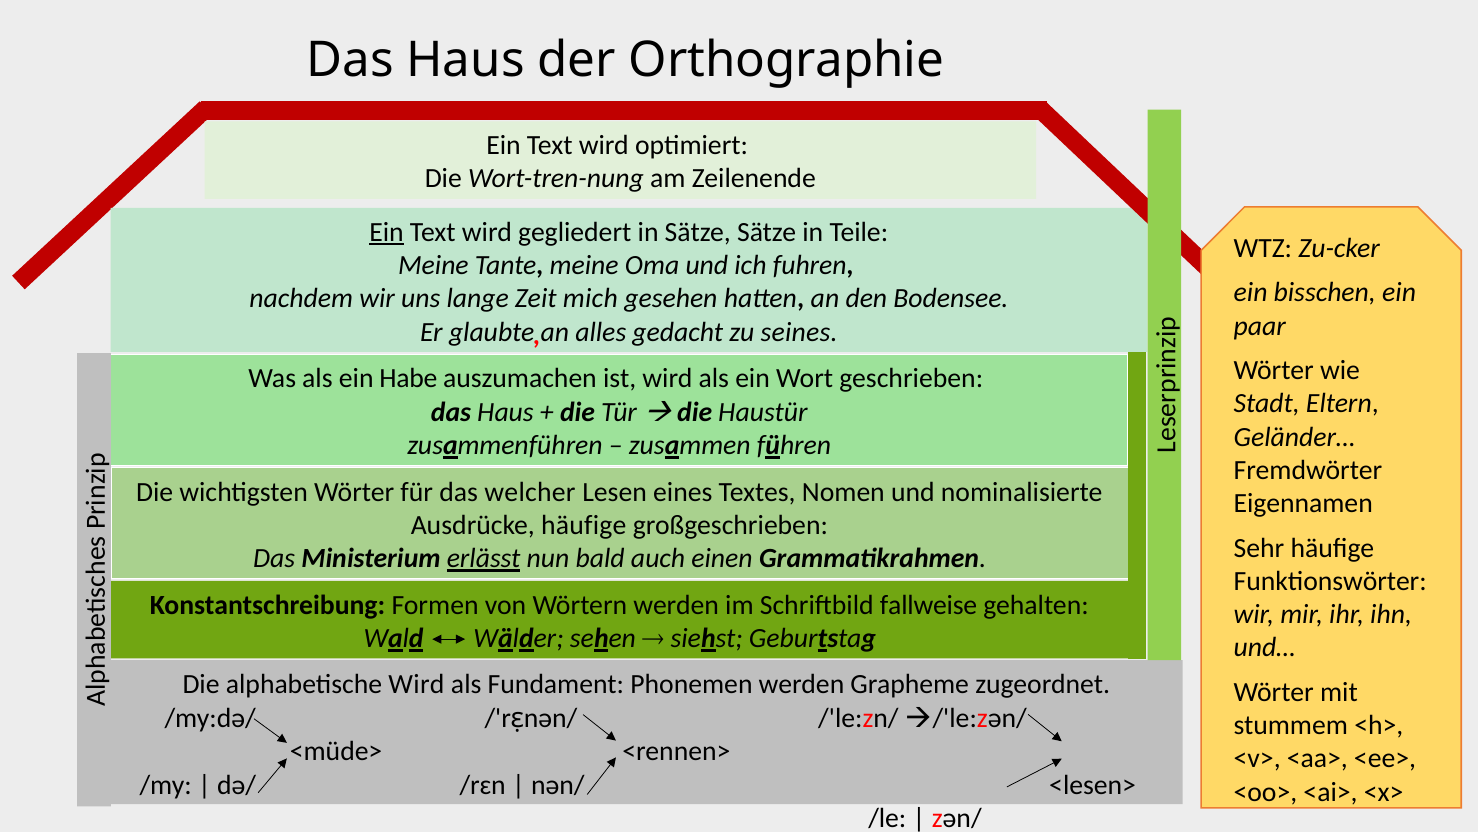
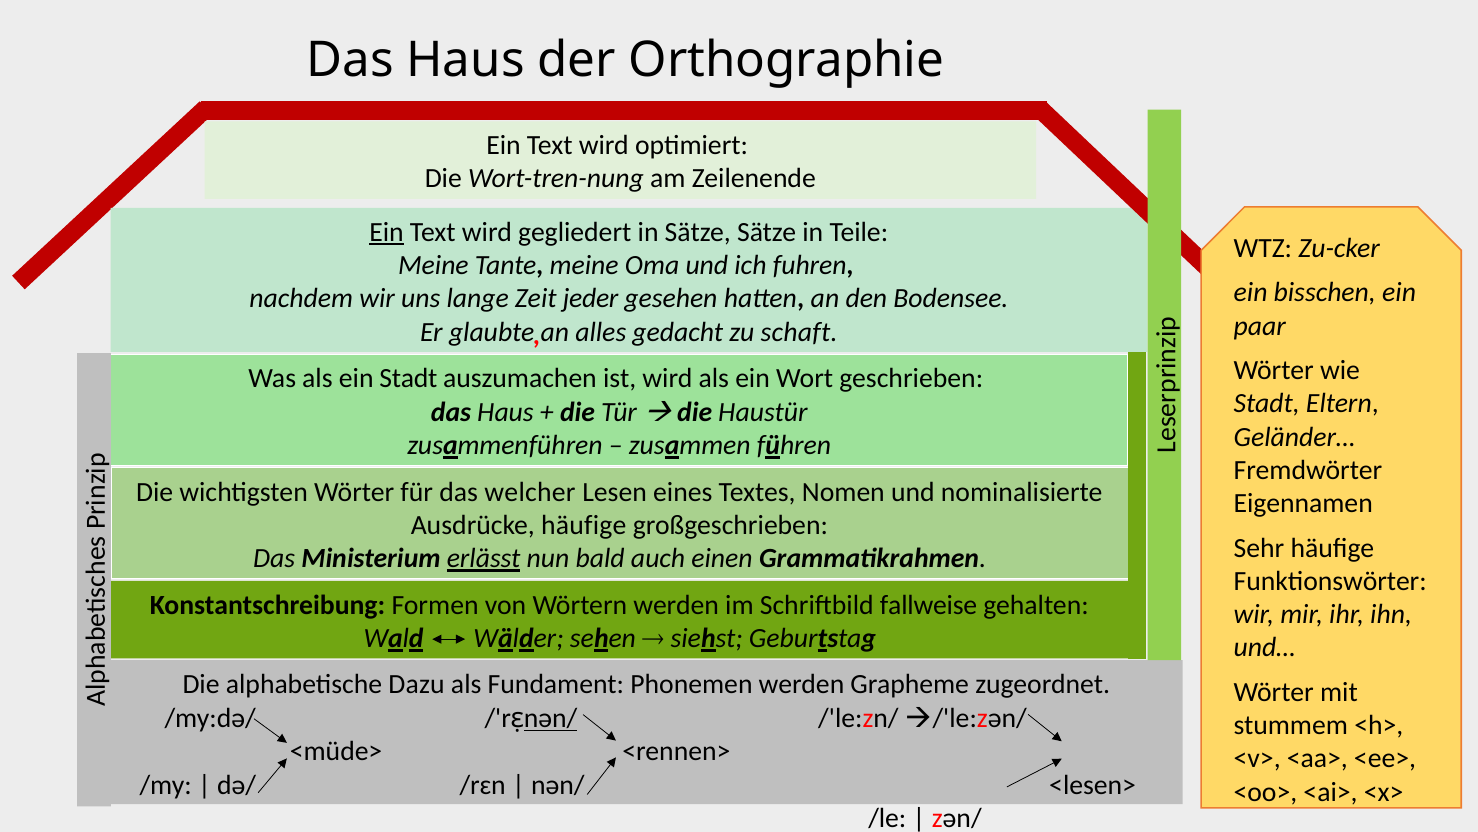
mich: mich -> jeder (591, 298)
seines: seines -> schaft (799, 332)
ein Habe: Habe -> Stadt (408, 378)
alphabetische Wird: Wird -> Dazu (417, 684)
nən/ underline: none -> present (551, 718)
